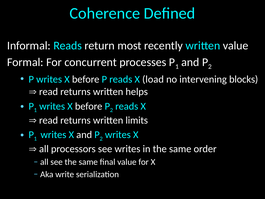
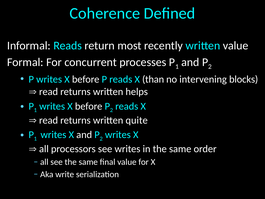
load: load -> than (153, 79)
limits: limits -> quite (137, 120)
